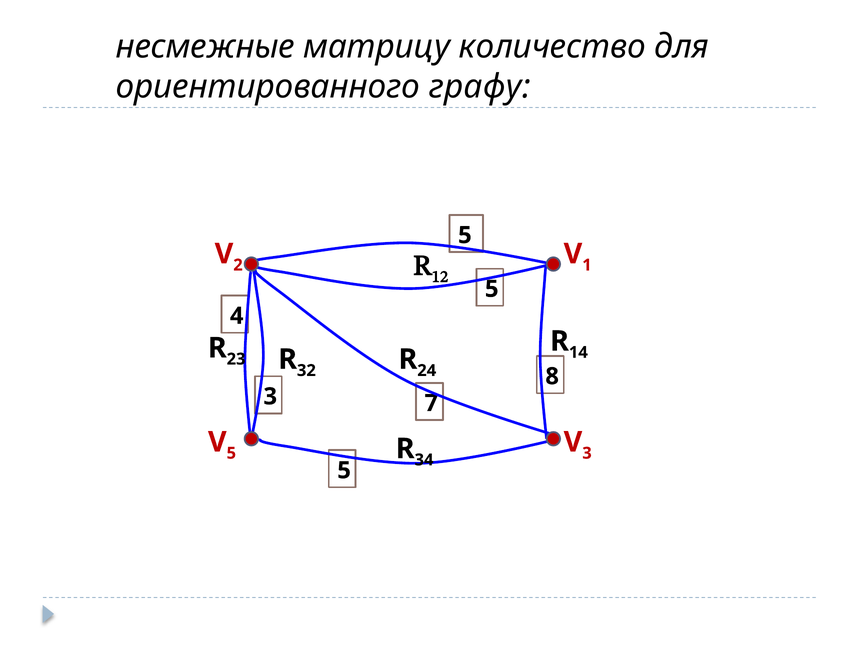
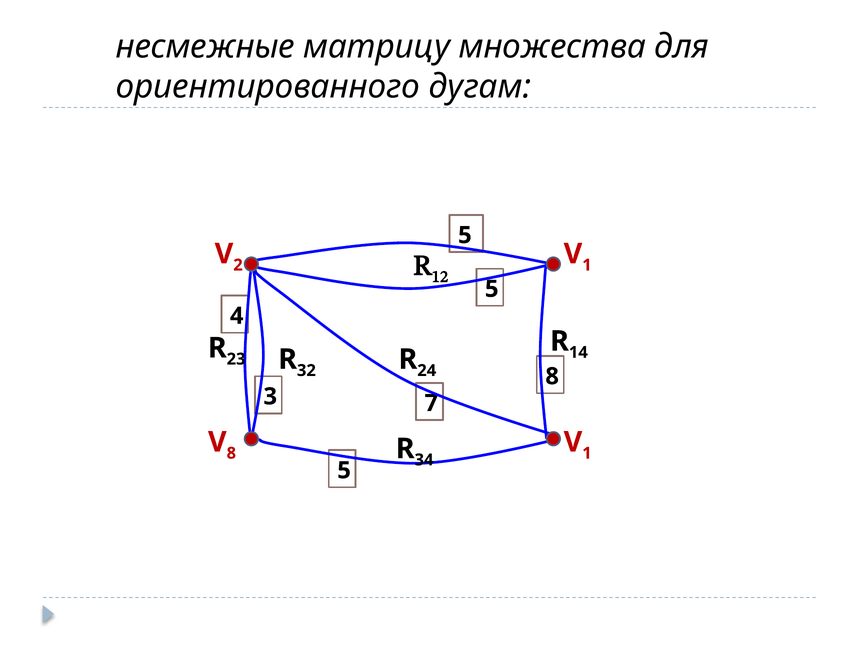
количество: количество -> множества (552, 47)
графу: графу -> дугам (480, 87)
5: 5 -> 8 (231, 453)
3: 3 -> 1 (587, 453)
